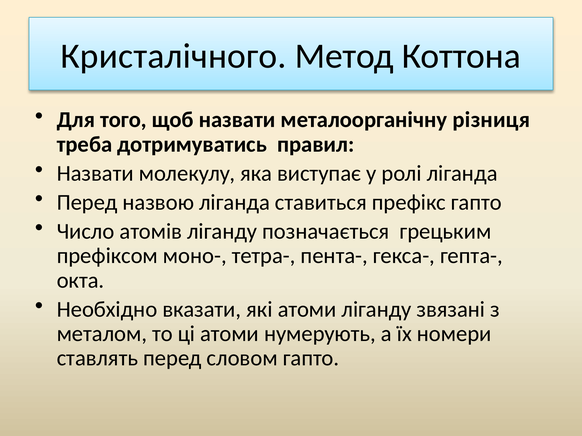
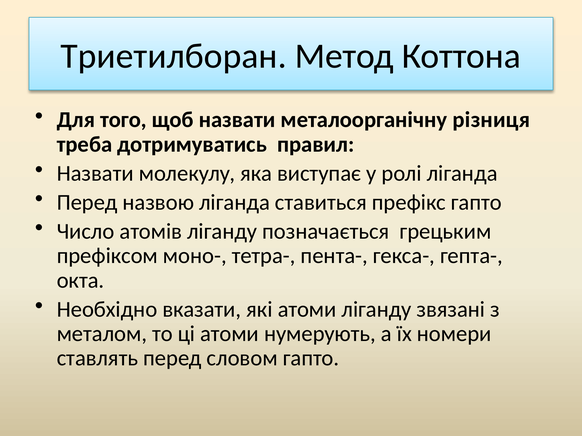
Кристалічного: Кристалічного -> Триетилборан (174, 56)
